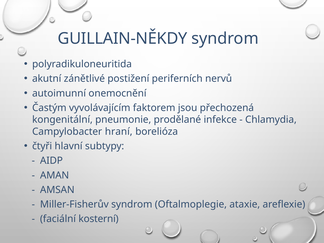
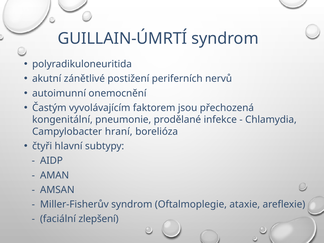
GUILLAIN-NĚKDY: GUILLAIN-NĚKDY -> GUILLAIN-ÚMRTÍ (122, 38)
kosterní: kosterní -> zlepšení (98, 219)
